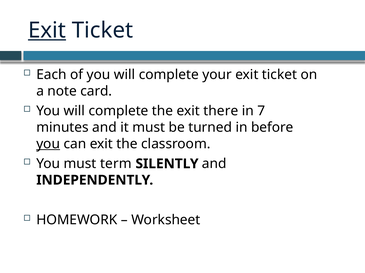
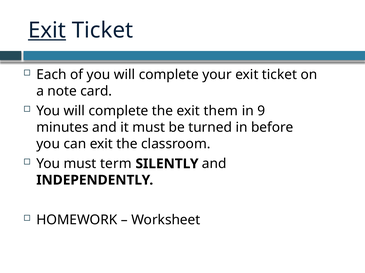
there: there -> them (221, 111)
7: 7 -> 9 (261, 111)
you underline: present -> none (48, 144)
